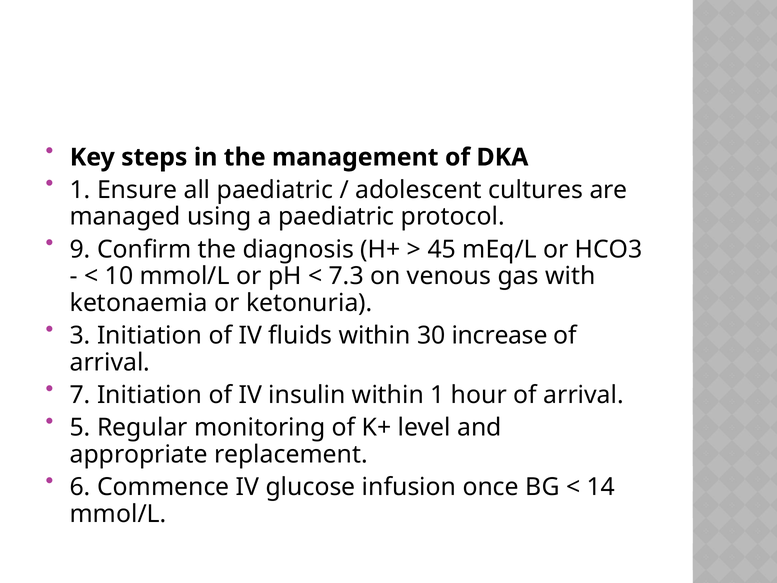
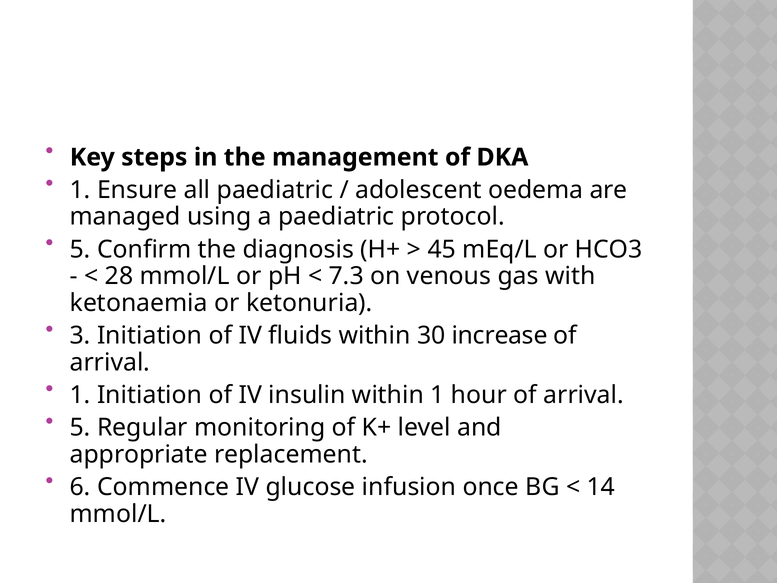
cultures: cultures -> oedema (536, 190)
9: 9 -> 5 (80, 249)
10: 10 -> 28 (119, 276)
7: 7 -> 1 (80, 395)
